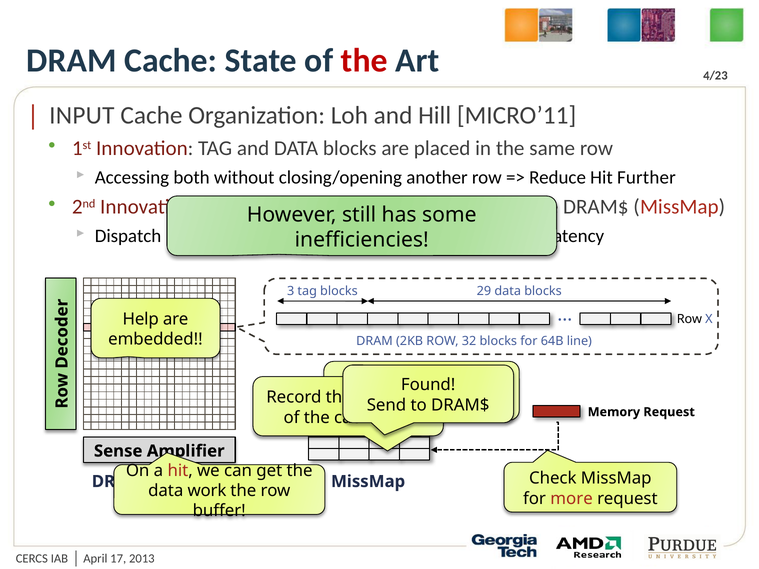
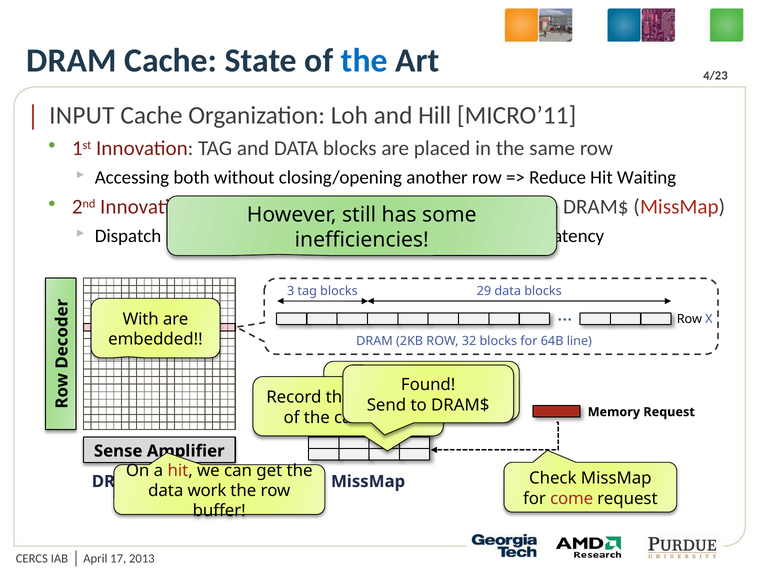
the colour: red -> blue (364, 61)
Further: Further -> Waiting (647, 178)
Help: Help -> With (141, 319)
more: more -> come (572, 499)
